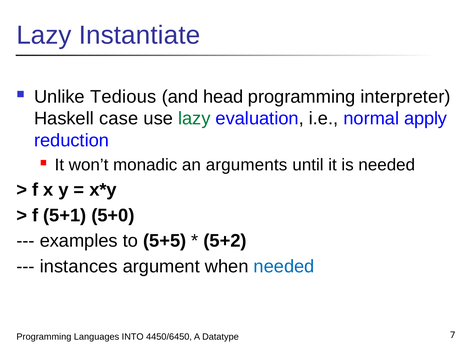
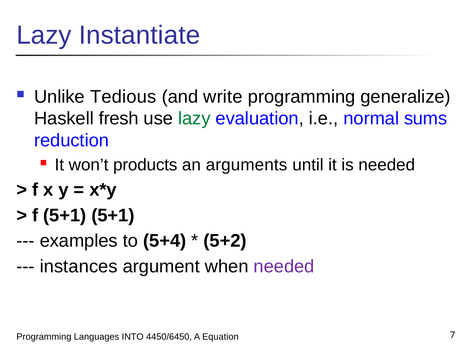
head: head -> write (223, 97)
interpreter: interpreter -> generalize (406, 97)
case: case -> fresh (119, 119)
apply: apply -> sums (426, 119)
monadic: monadic -> products (145, 165)
5+1 5+0: 5+0 -> 5+1 (113, 216)
5+5: 5+5 -> 5+4 (165, 241)
needed colour: blue -> purple (284, 267)
Datatype: Datatype -> Equation (220, 337)
